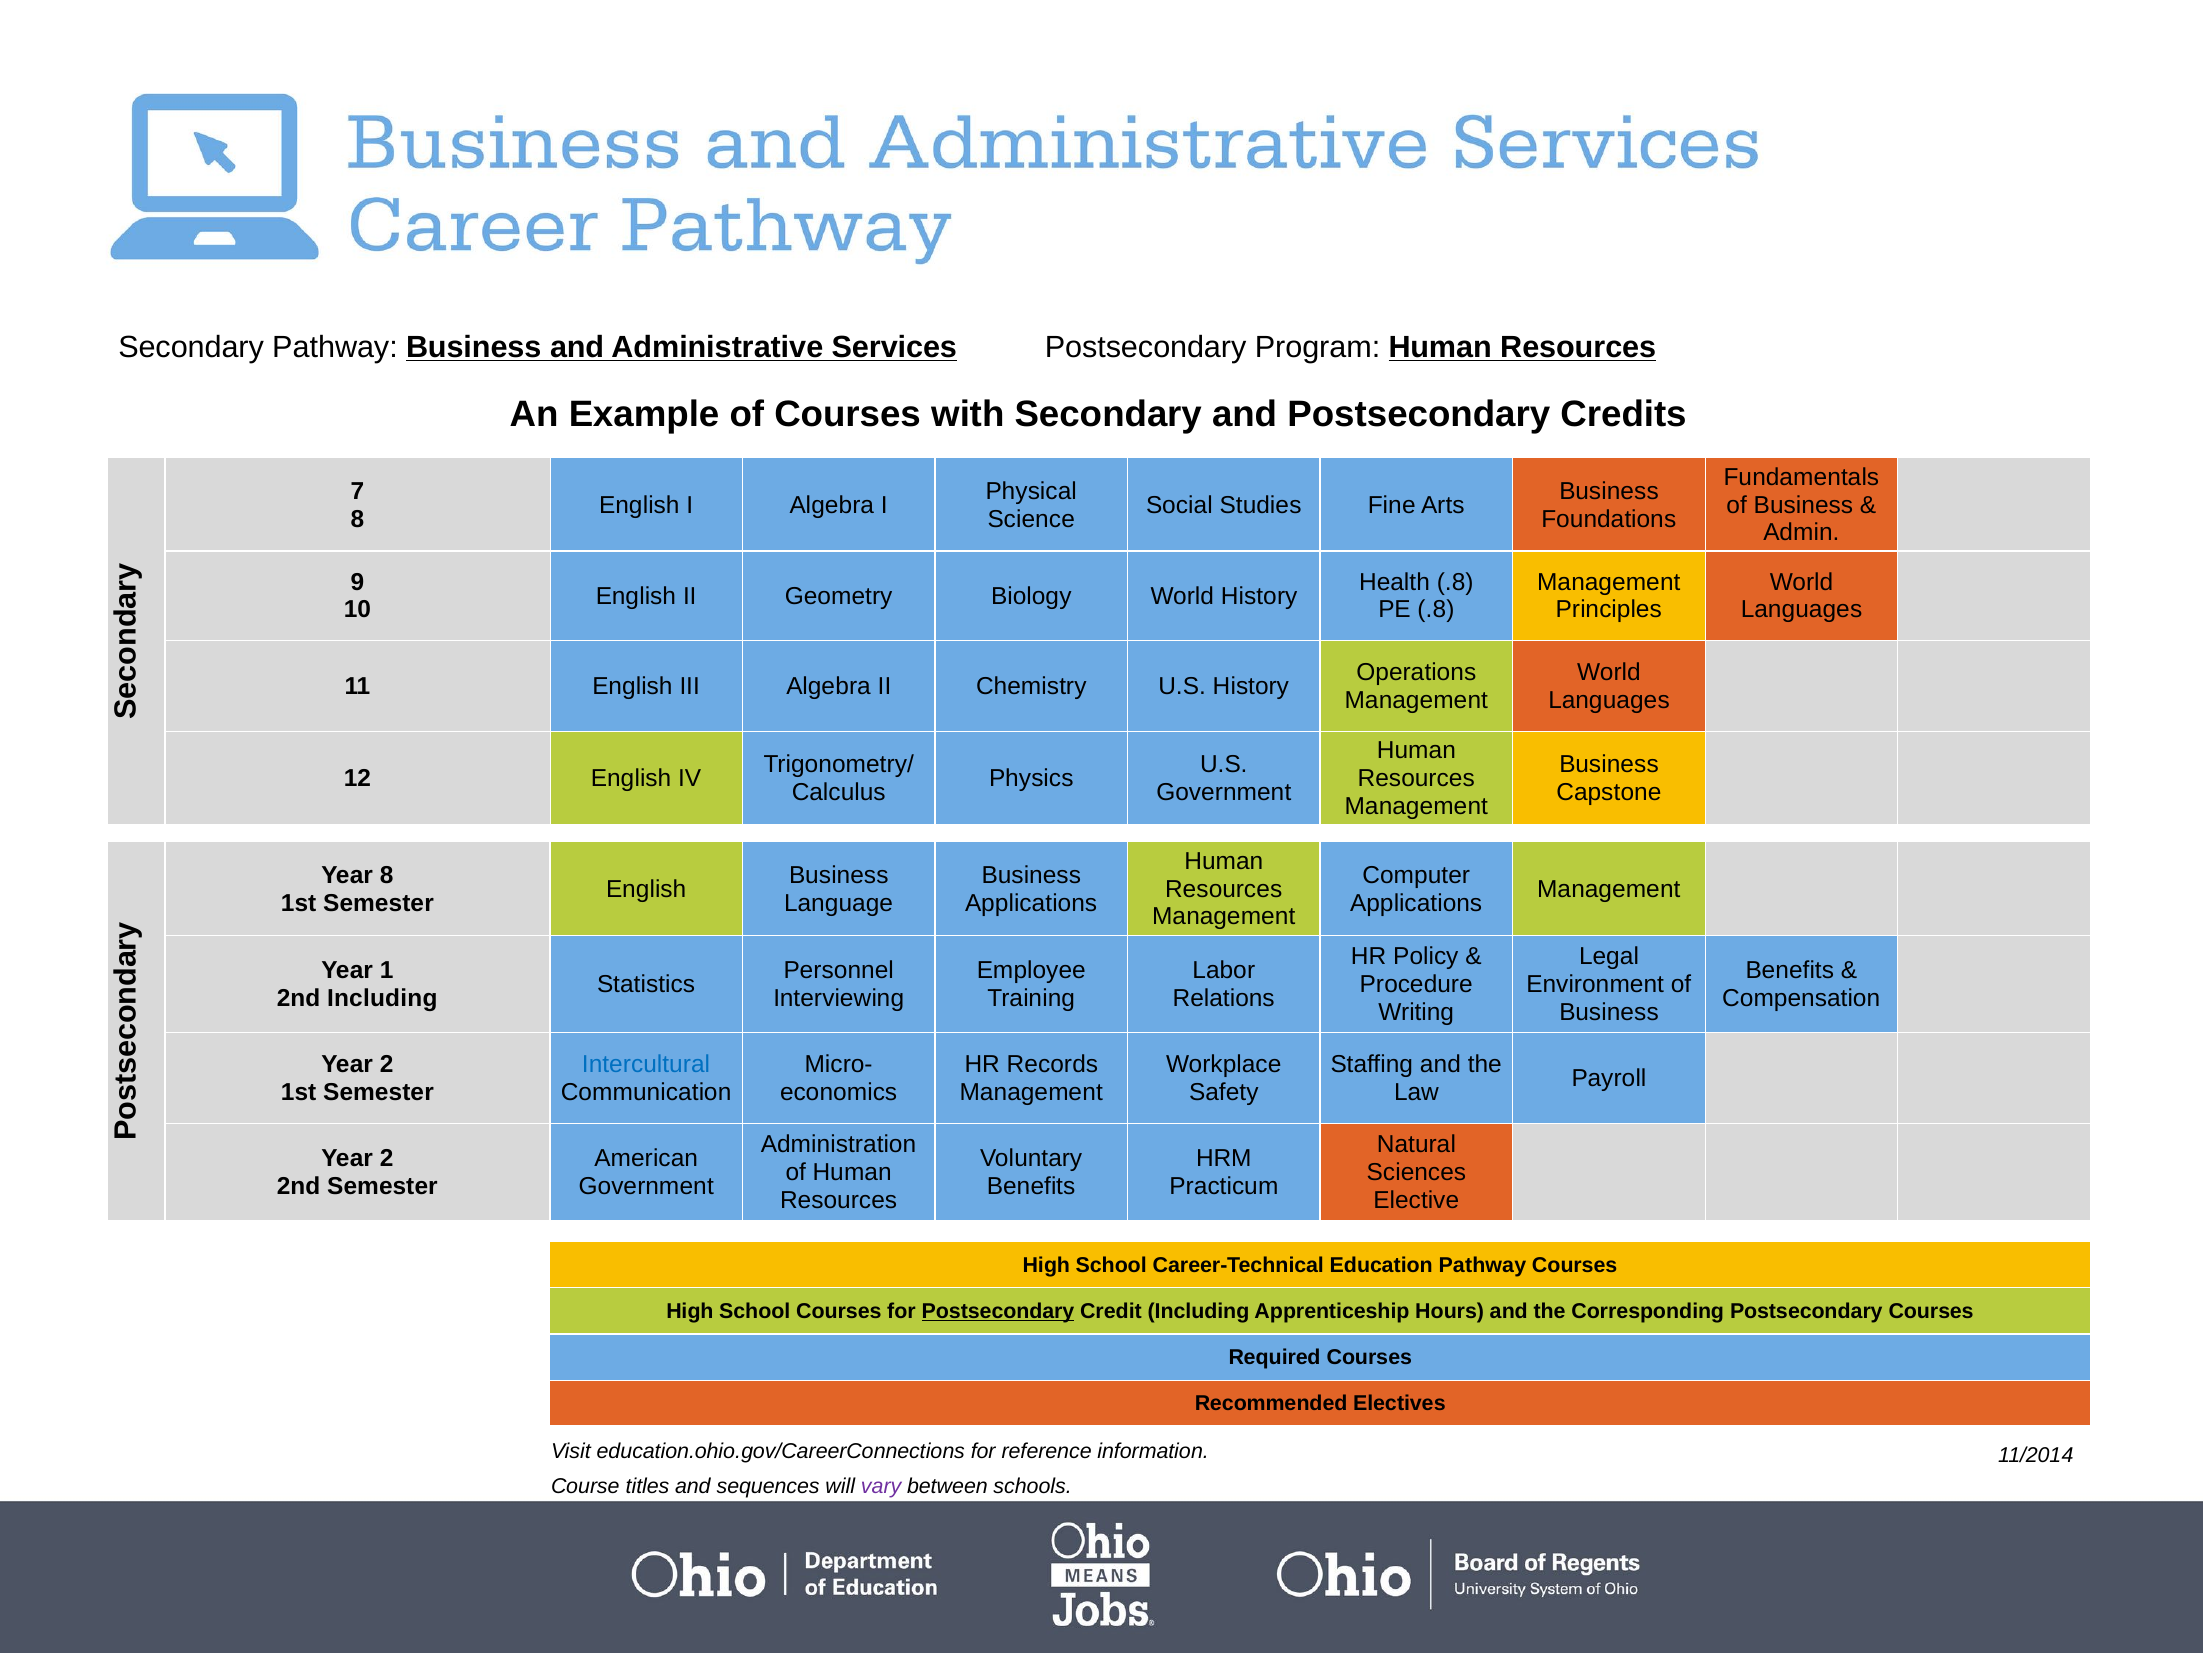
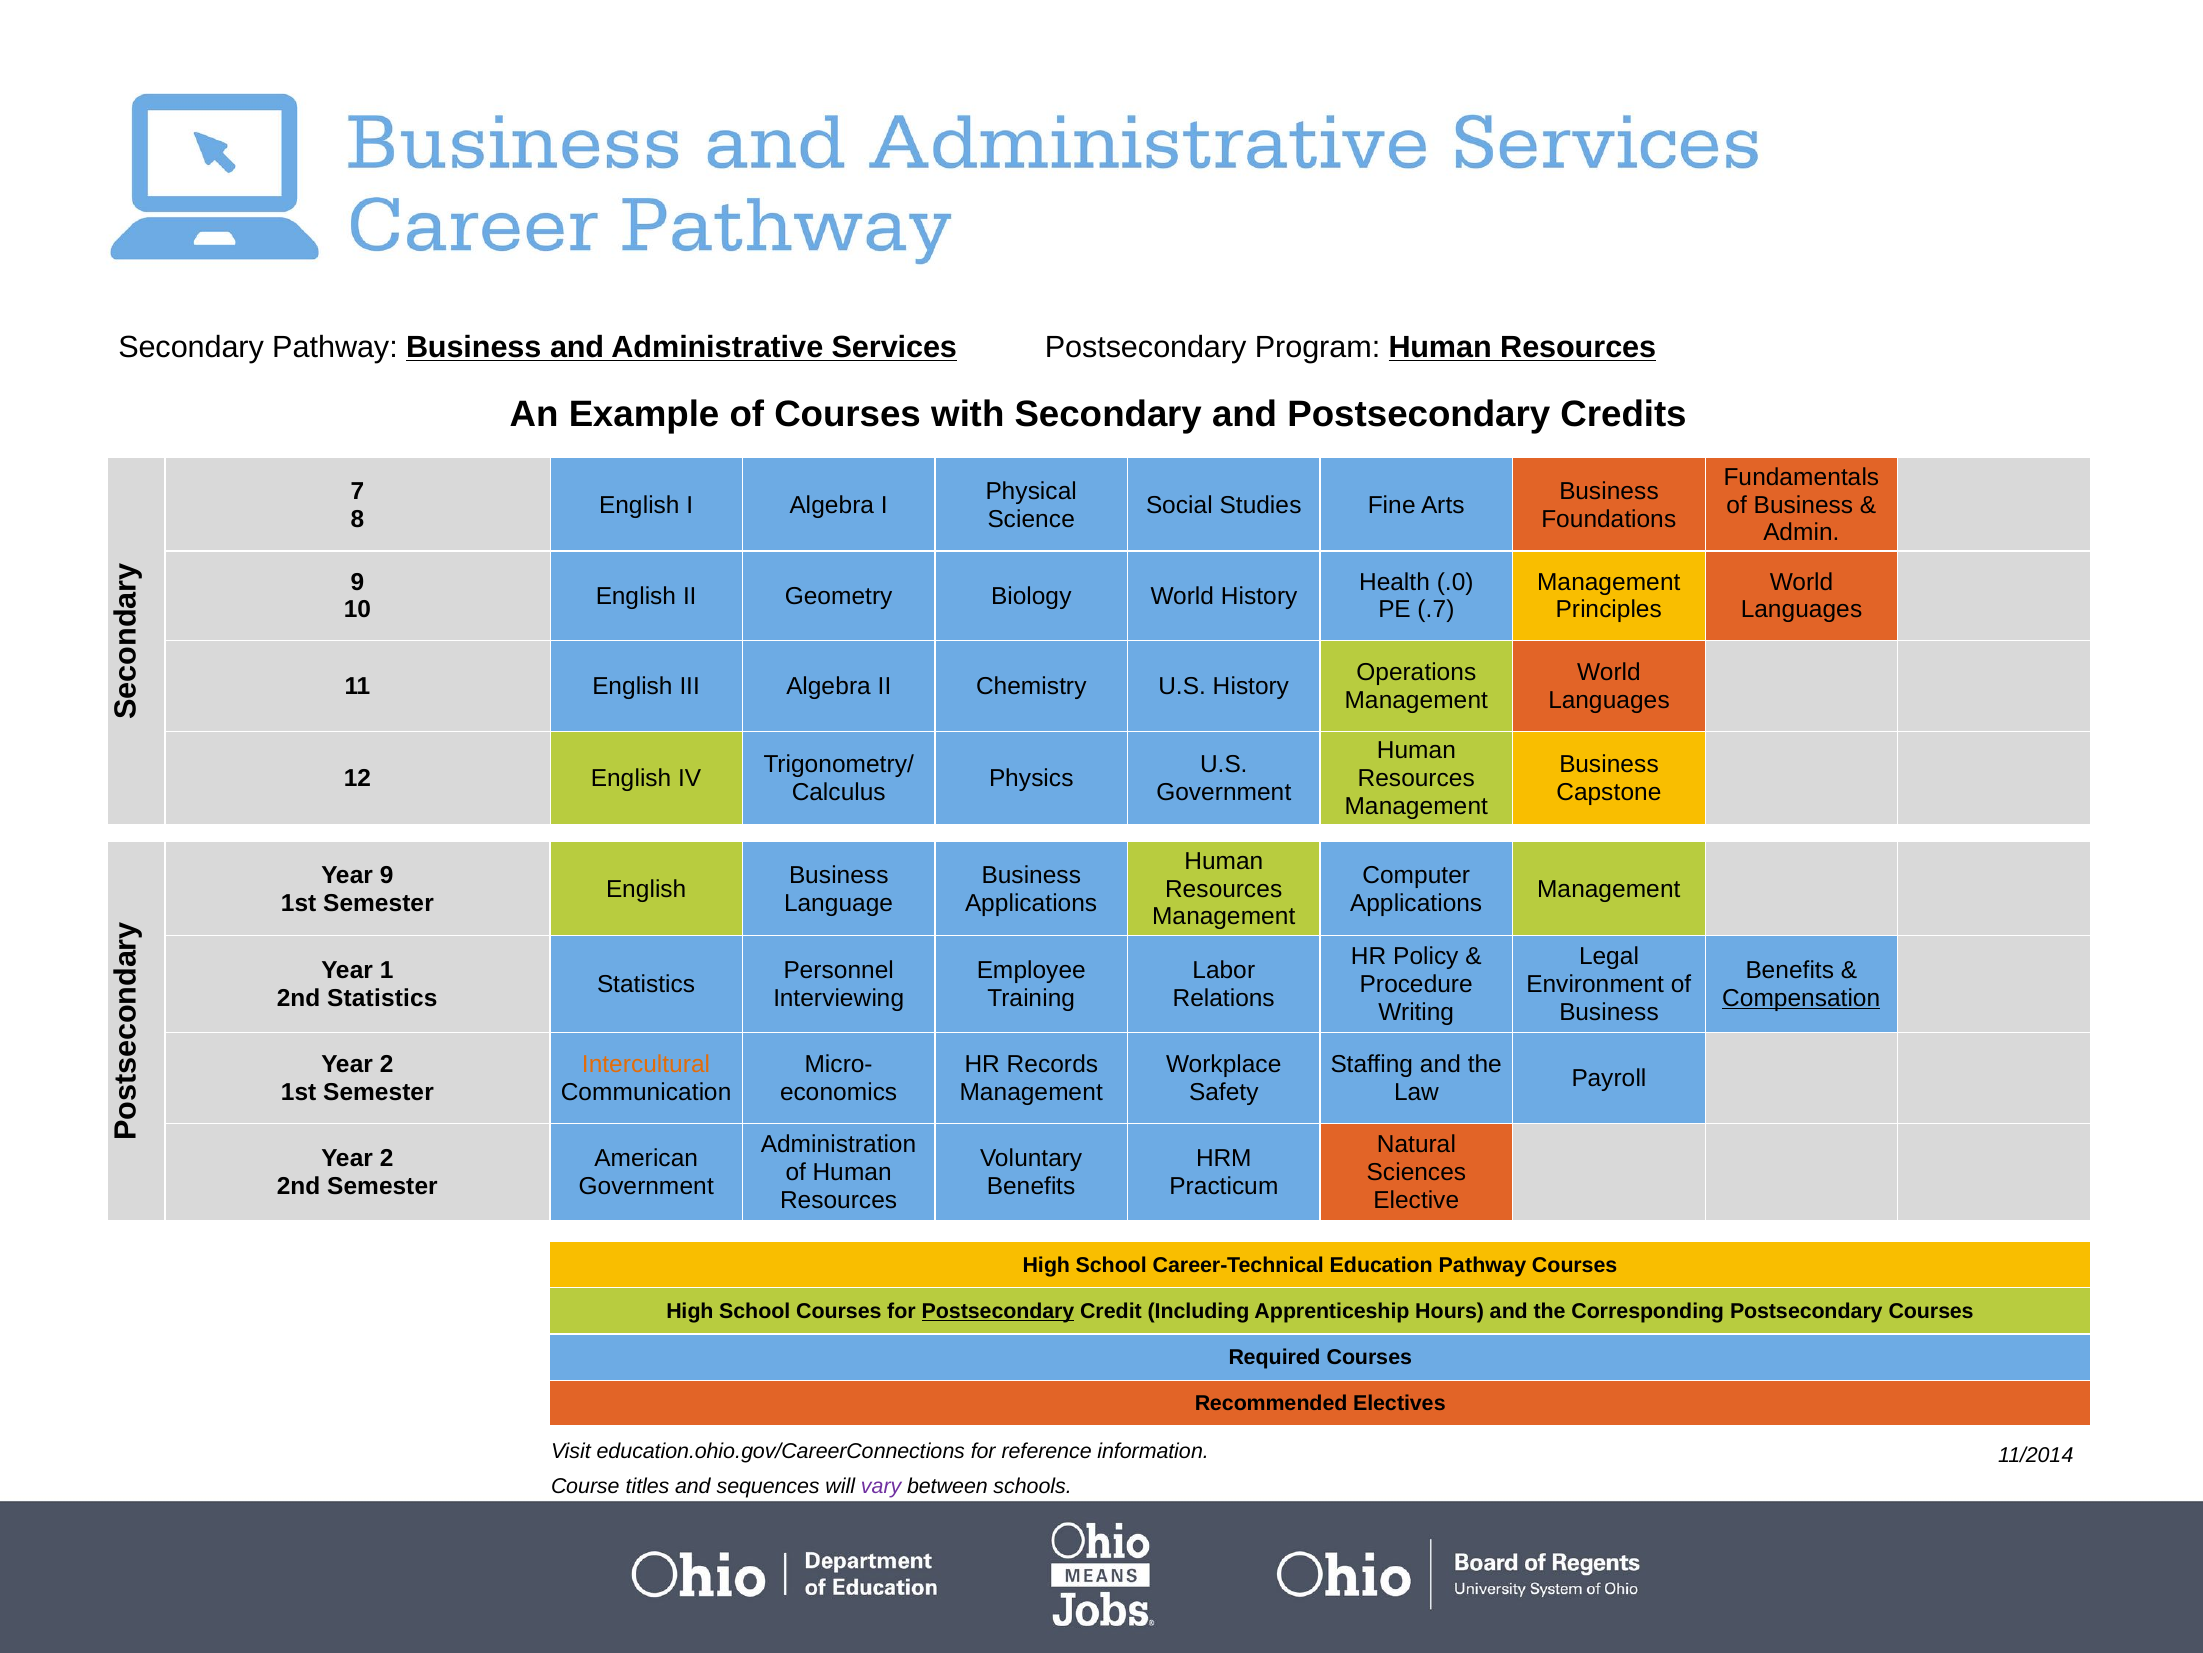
Health .8: .8 -> .0 (1455, 582)
PE .8: .8 -> .7 (1436, 610)
Year 8: 8 -> 9 (387, 875)
2nd Including: Including -> Statistics (382, 998)
Compensation underline: none -> present (1801, 998)
Intercultural colour: blue -> orange (646, 1064)
